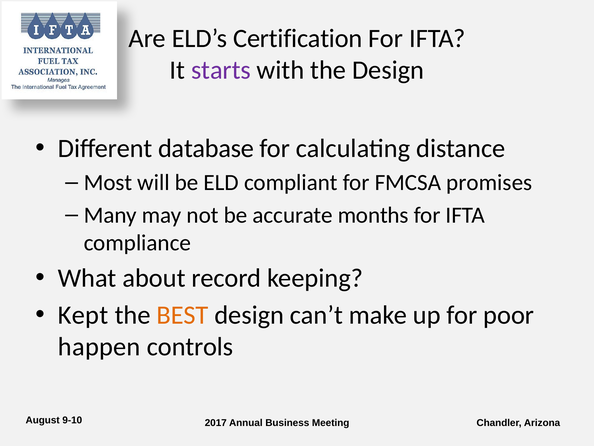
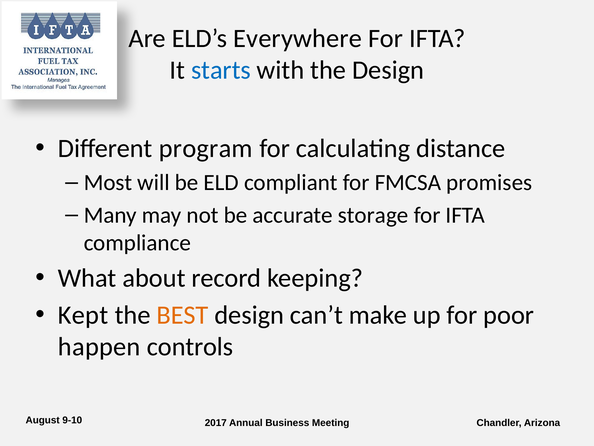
Certification: Certification -> Everywhere (298, 38)
starts colour: purple -> blue (221, 70)
database: database -> program (206, 148)
months: months -> storage (373, 215)
